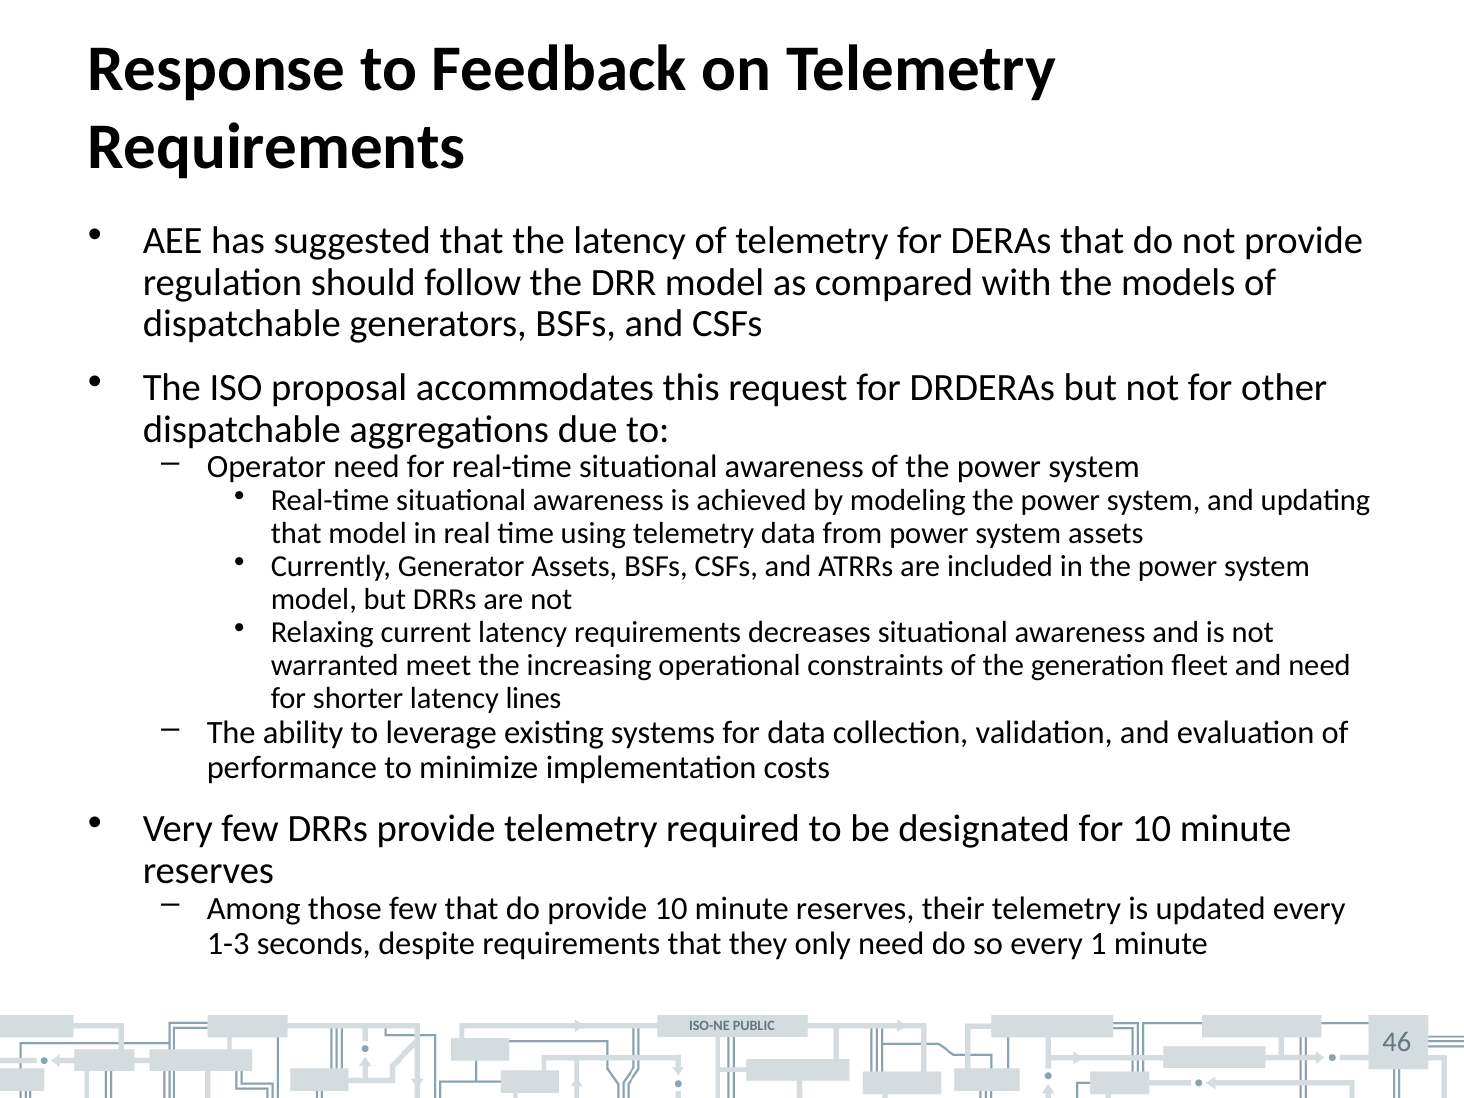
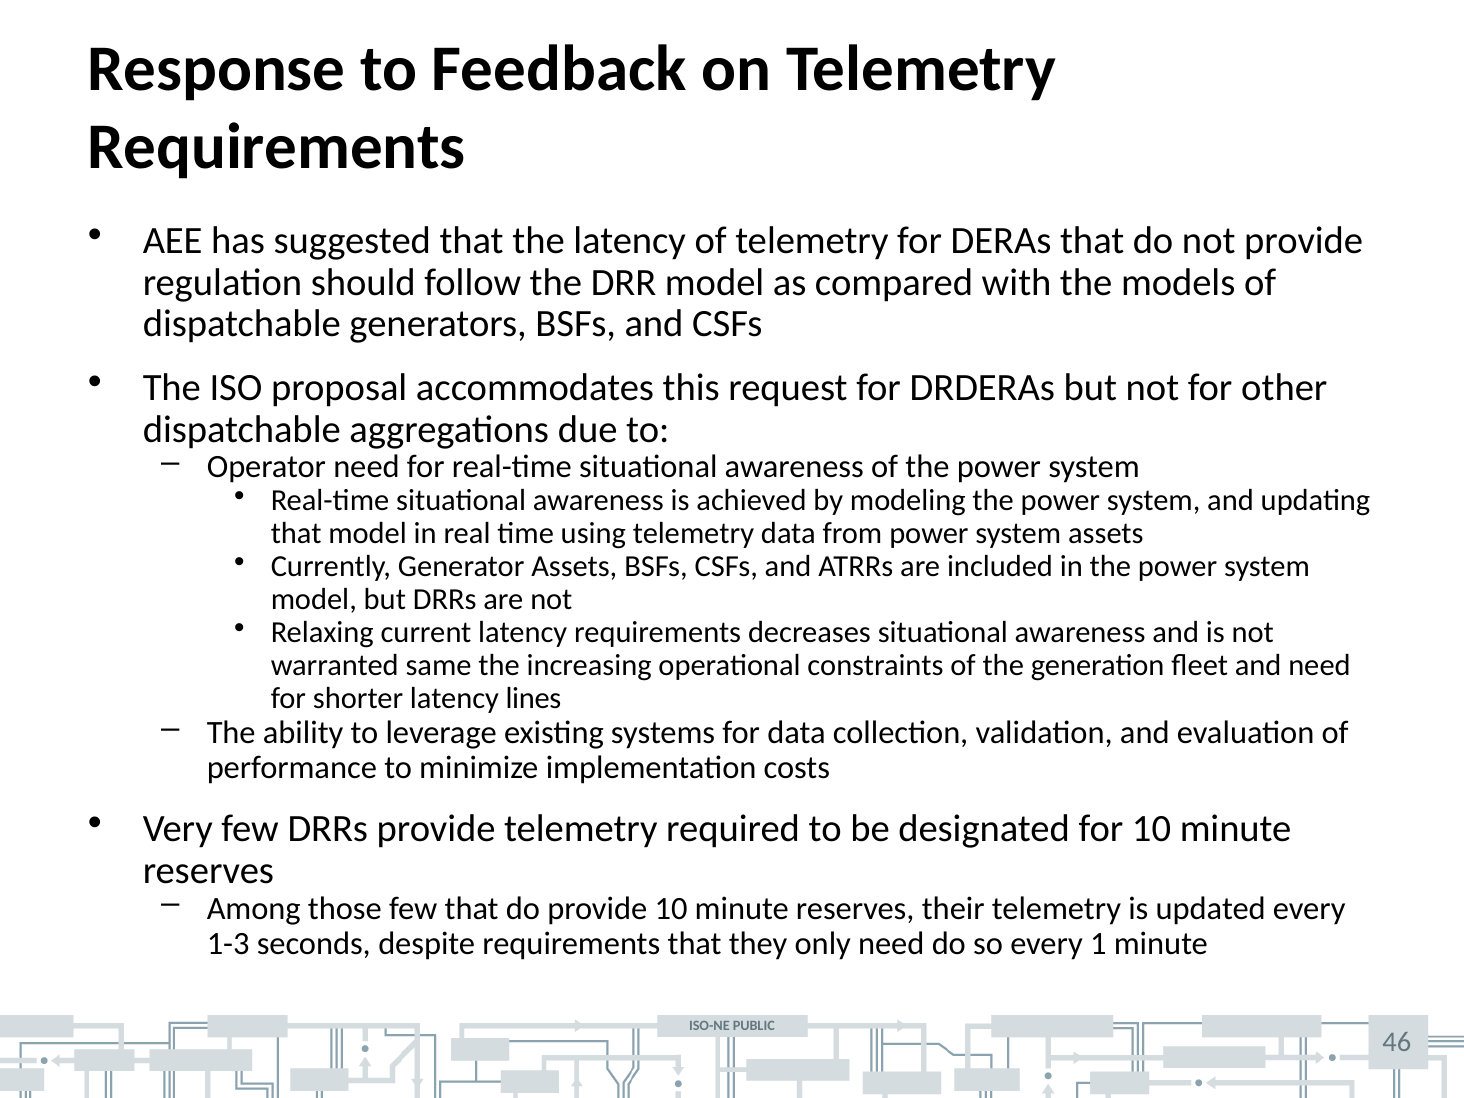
meet: meet -> same (439, 666)
